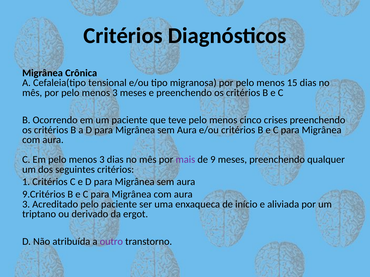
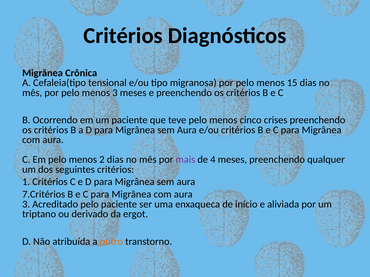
Em pelo menos 3: 3 -> 2 (102, 160)
9: 9 -> 4 (213, 160)
9.Critérios: 9.Critérios -> 7.Critérios (44, 195)
outro colour: purple -> orange (111, 242)
